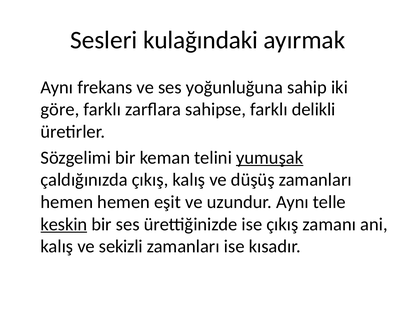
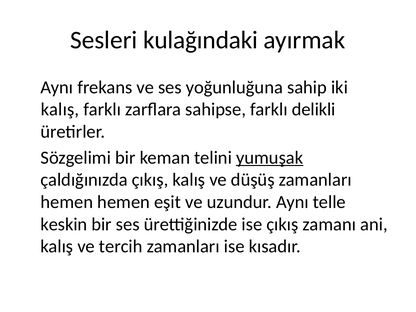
göre: göre -> kalış (60, 109)
keskin underline: present -> none (64, 224)
sekizli: sekizli -> tercih (121, 246)
